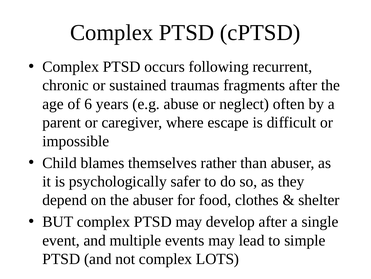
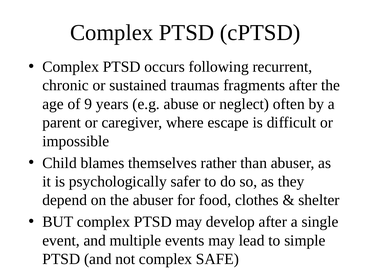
6: 6 -> 9 (88, 104)
LOTS: LOTS -> SAFE (217, 258)
